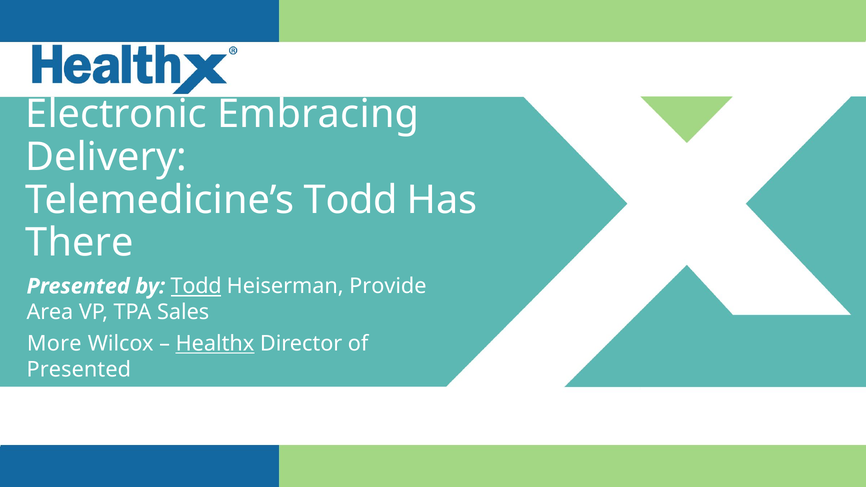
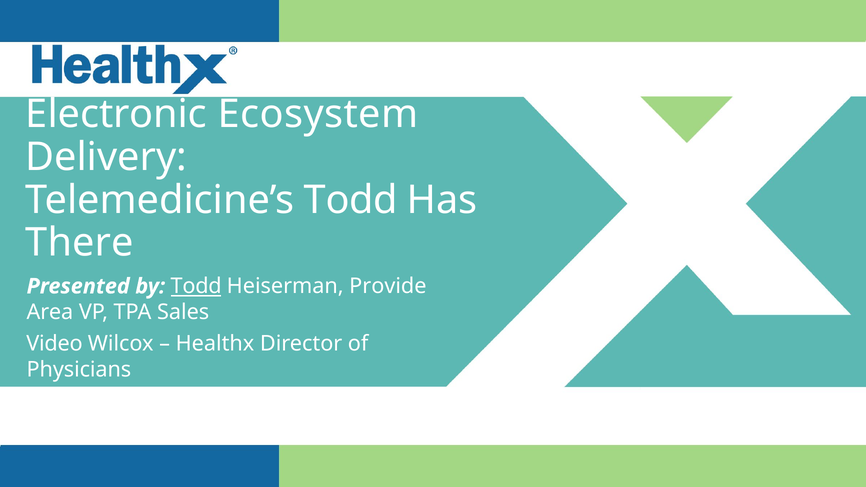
Embracing: Embracing -> Ecosystem (318, 114)
More: More -> Video (54, 344)
Healthx underline: present -> none (215, 344)
Presented: Presented -> Physicians (79, 370)
